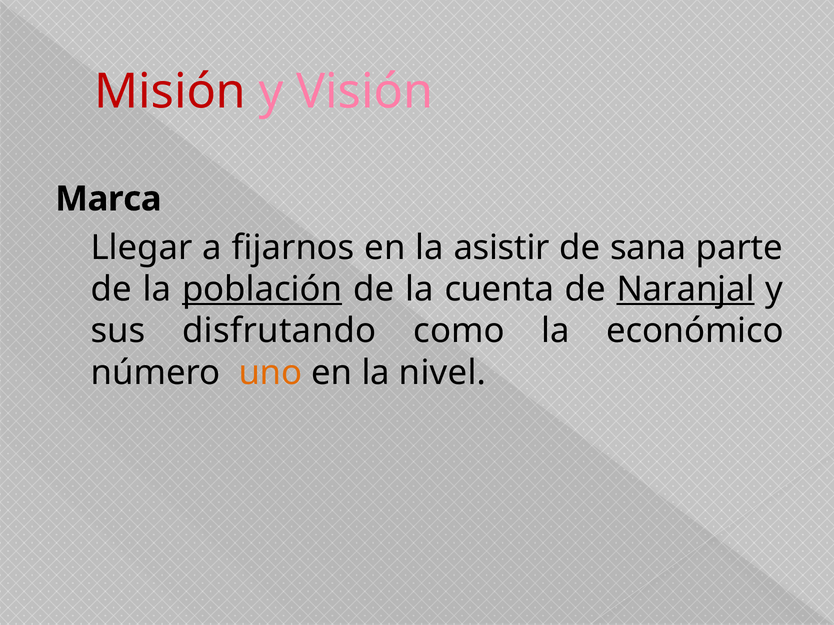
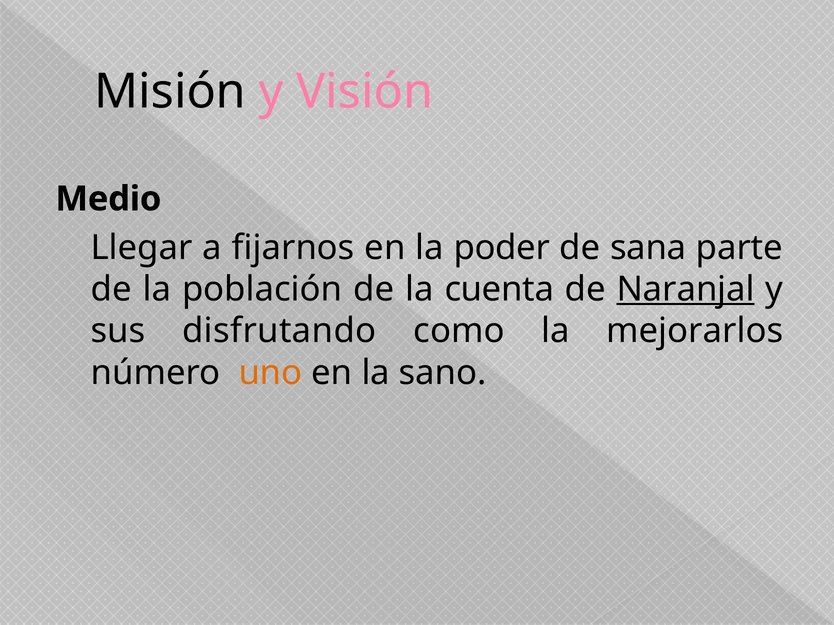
Misión colour: red -> black (170, 92)
Marca: Marca -> Medio (108, 199)
asistir: asistir -> poder (502, 248)
población underline: present -> none (262, 289)
económico: económico -> mejorarlos (695, 331)
nivel: nivel -> sano (443, 373)
